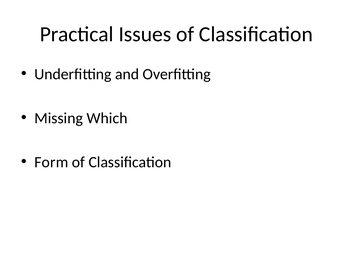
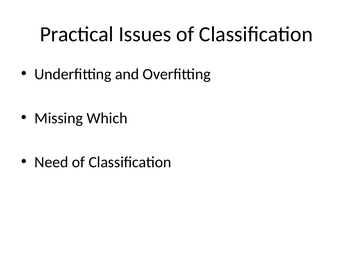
Form: Form -> Need (51, 162)
